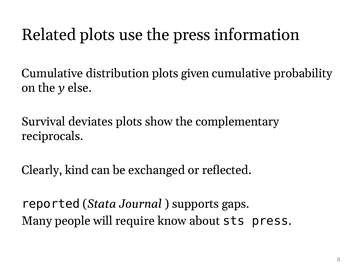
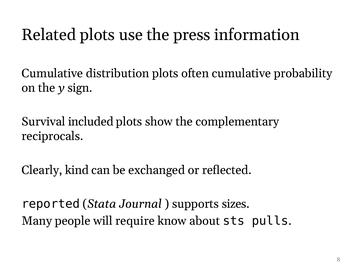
given: given -> often (195, 73)
else: else -> sign (80, 88)
deviates: deviates -> included (91, 122)
gaps: gaps -> sizes (236, 204)
sts press: press -> pulls (270, 220)
